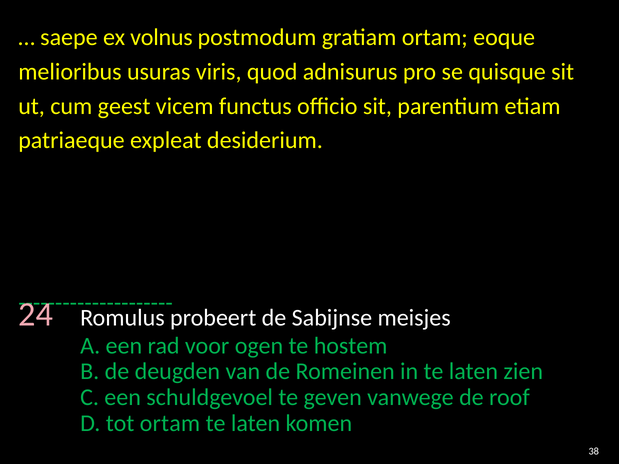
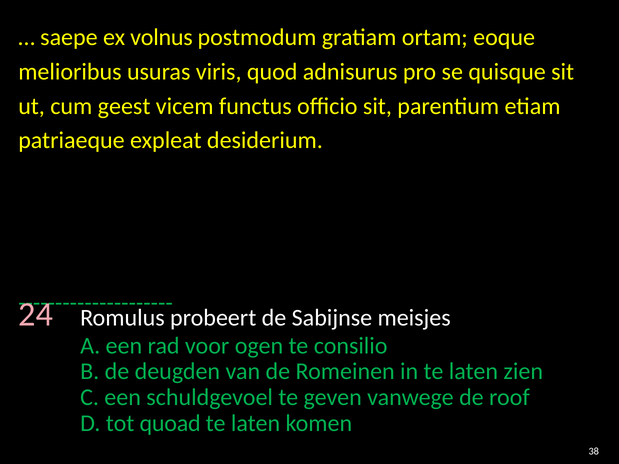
hostem: hostem -> consilio (351, 346)
tot ortam: ortam -> quoad (170, 423)
